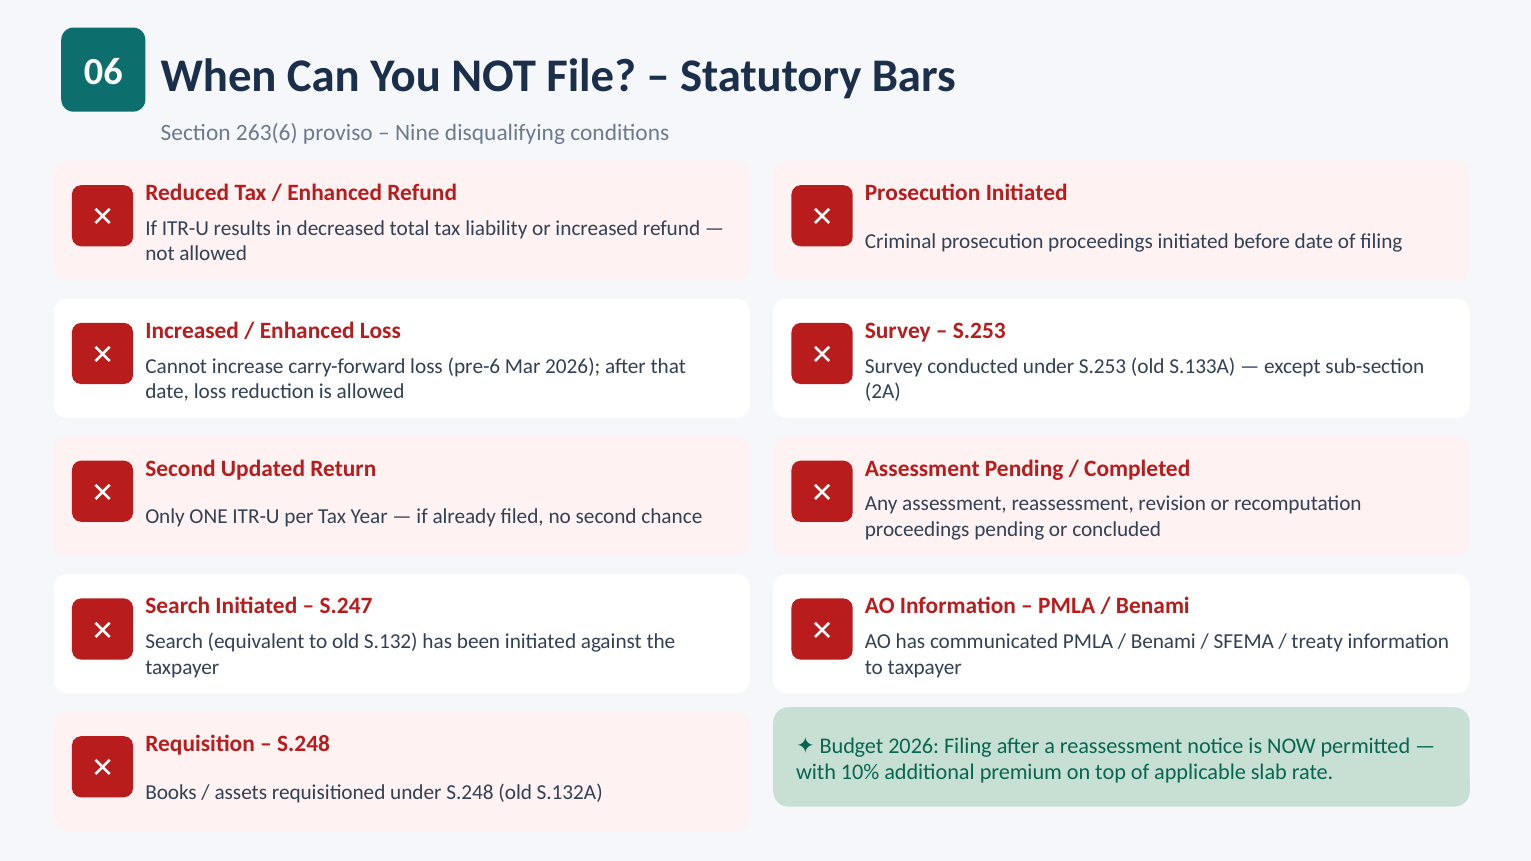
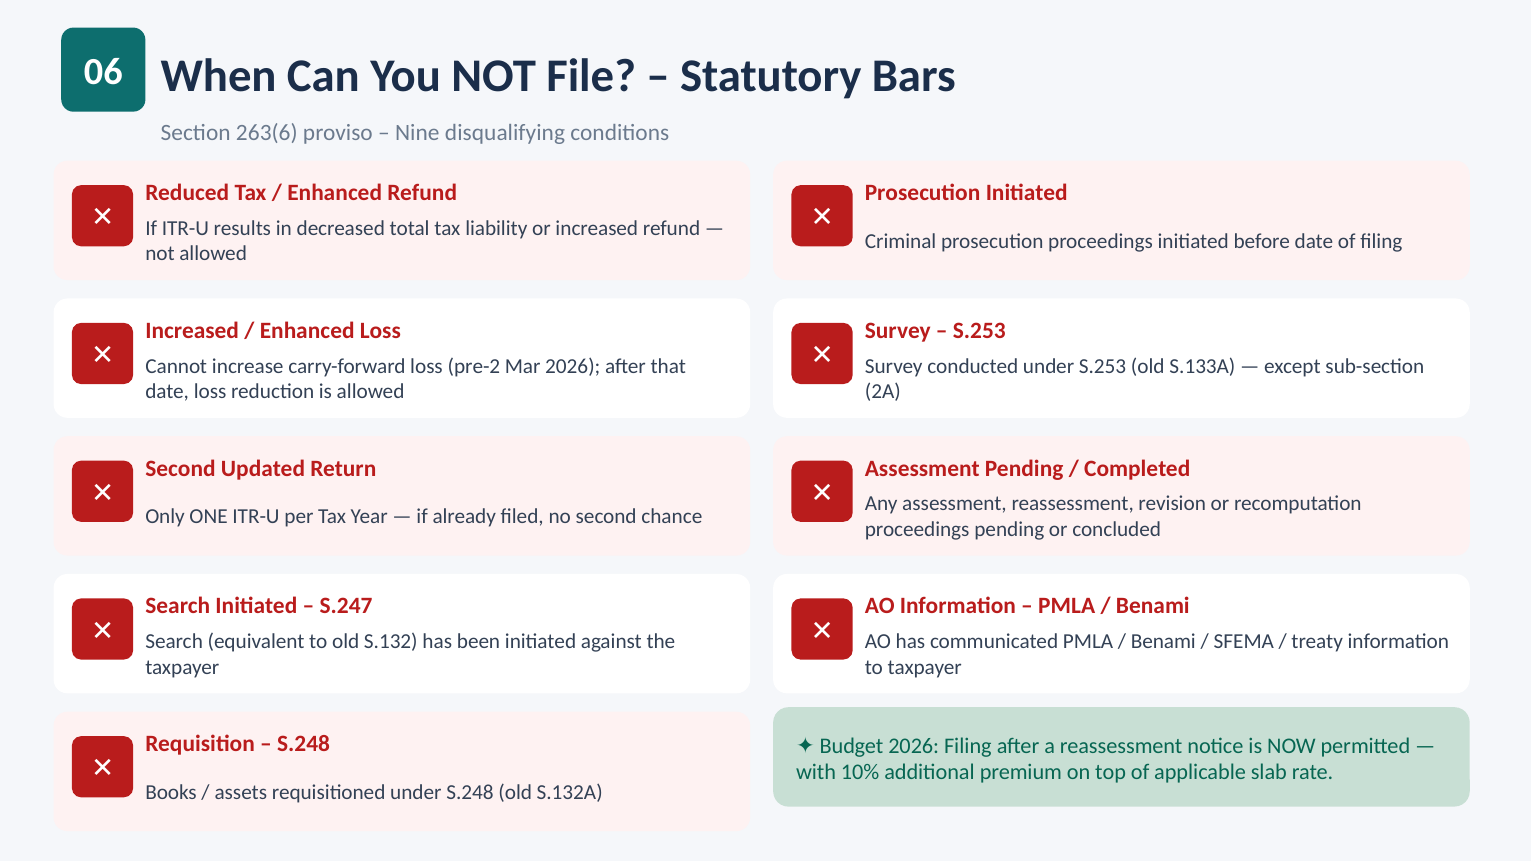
pre-6: pre-6 -> pre-2 (474, 366)
